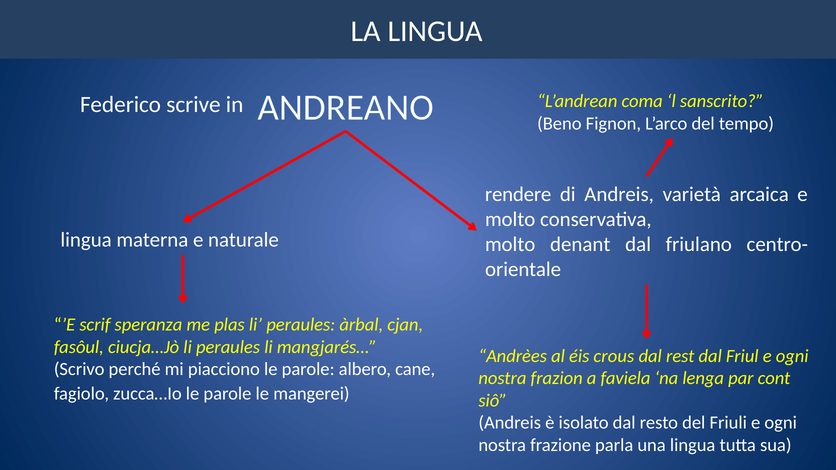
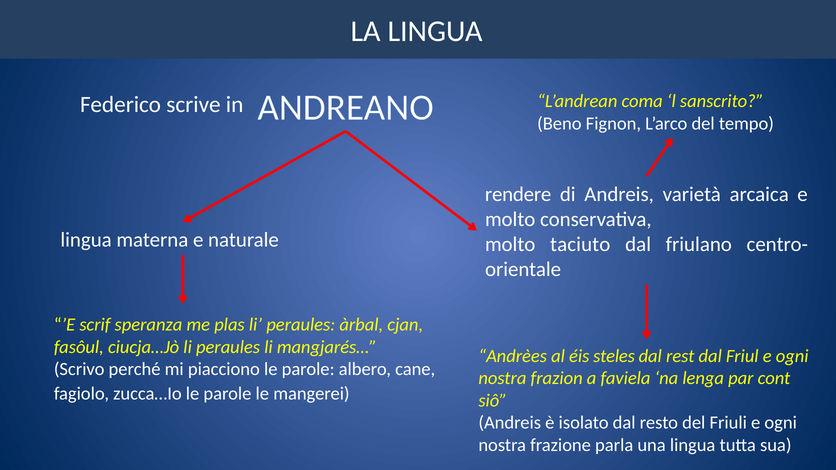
denant: denant -> taciuto (580, 245)
crous: crous -> steles (614, 356)
